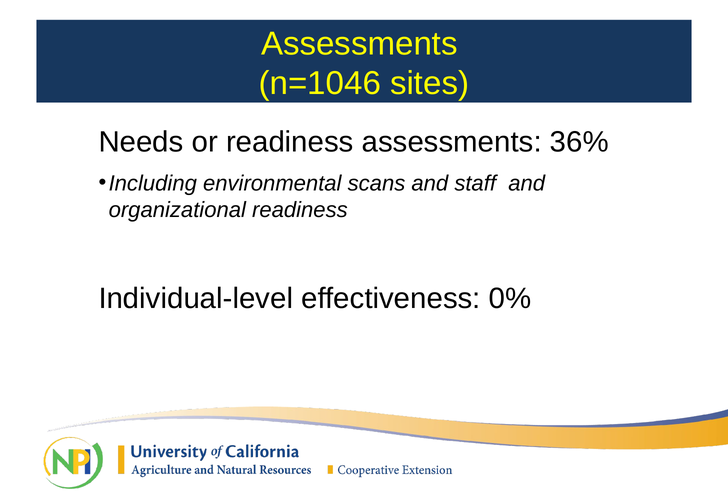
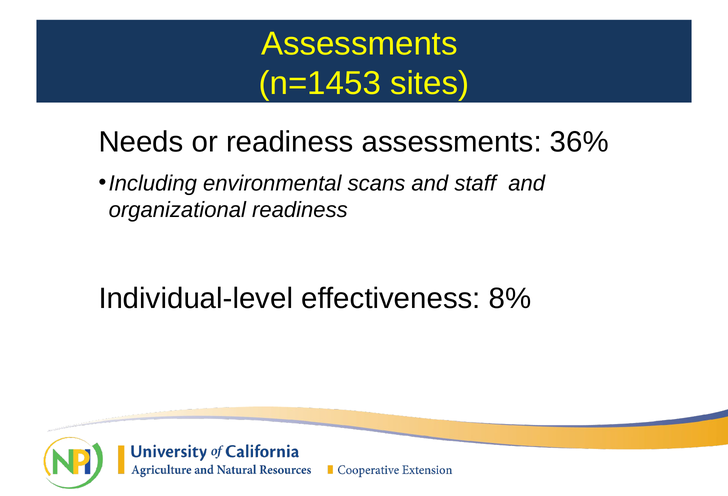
n=1046: n=1046 -> n=1453 (320, 83)
0%: 0% -> 8% (510, 299)
